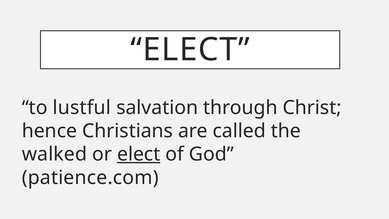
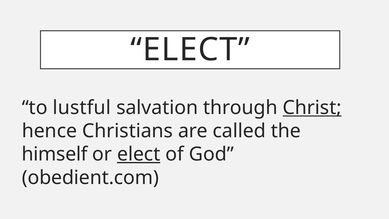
Christ underline: none -> present (312, 108)
walked: walked -> himself (55, 154)
patience.com: patience.com -> obedient.com (90, 178)
